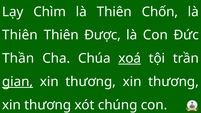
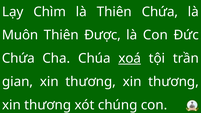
Thiên Chốn: Chốn -> Chứa (160, 12)
Thiên: Thiên -> Muôn (20, 35)
Thần: Thần -> Chứa (18, 58)
gian underline: present -> none (18, 82)
